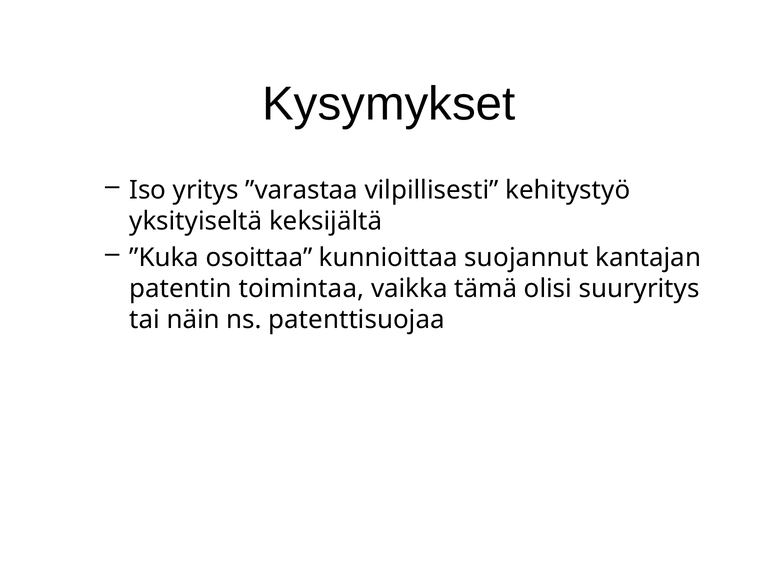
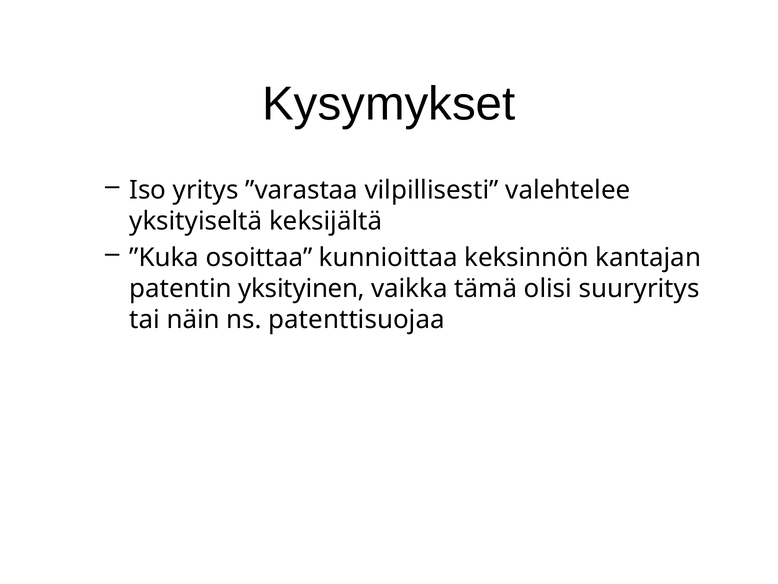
kehitystyö: kehitystyö -> valehtelee (568, 190)
suojannut: suojannut -> keksinnön (527, 257)
toimintaa: toimintaa -> yksityinen (302, 288)
